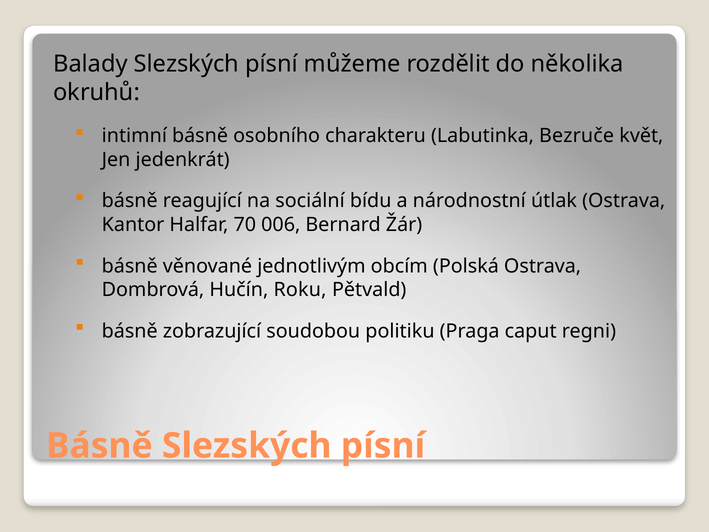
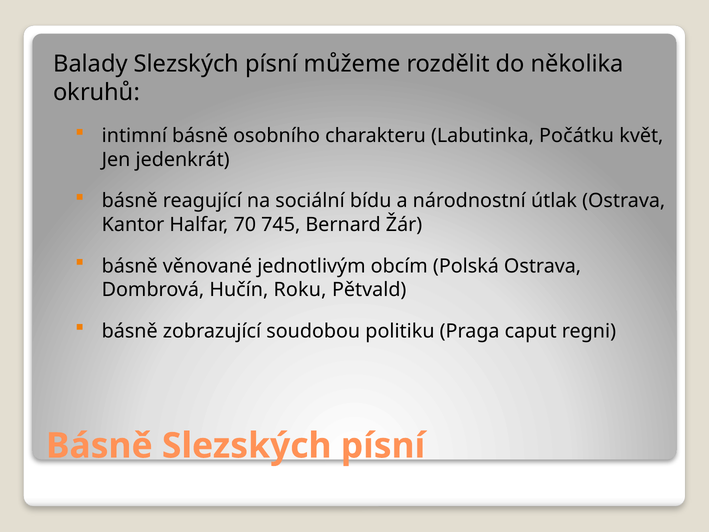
Bezruče: Bezruče -> Počátku (577, 136)
006: 006 -> 745 (281, 225)
